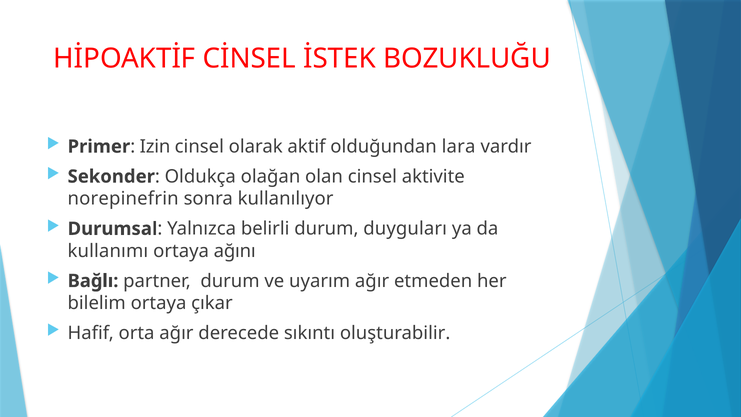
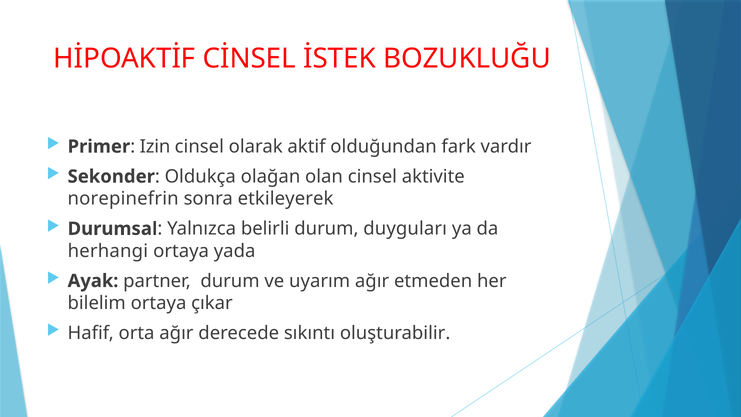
lara: lara -> fark (459, 147)
kullanılıyor: kullanılıyor -> etkileyerek (286, 199)
kullanımı: kullanımı -> herhangi (108, 251)
ağını: ağını -> yada (235, 251)
Bağlı: Bağlı -> Ayak (93, 281)
